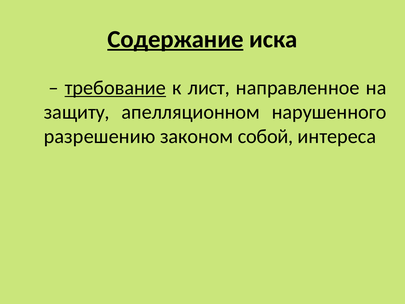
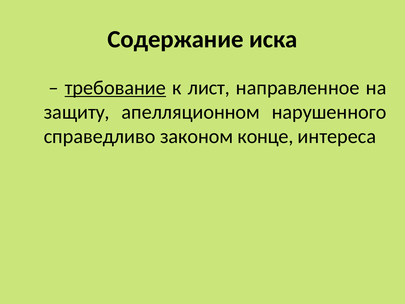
Содержание underline: present -> none (176, 39)
разрешению: разрешению -> справедливо (100, 136)
собой: собой -> конце (266, 136)
